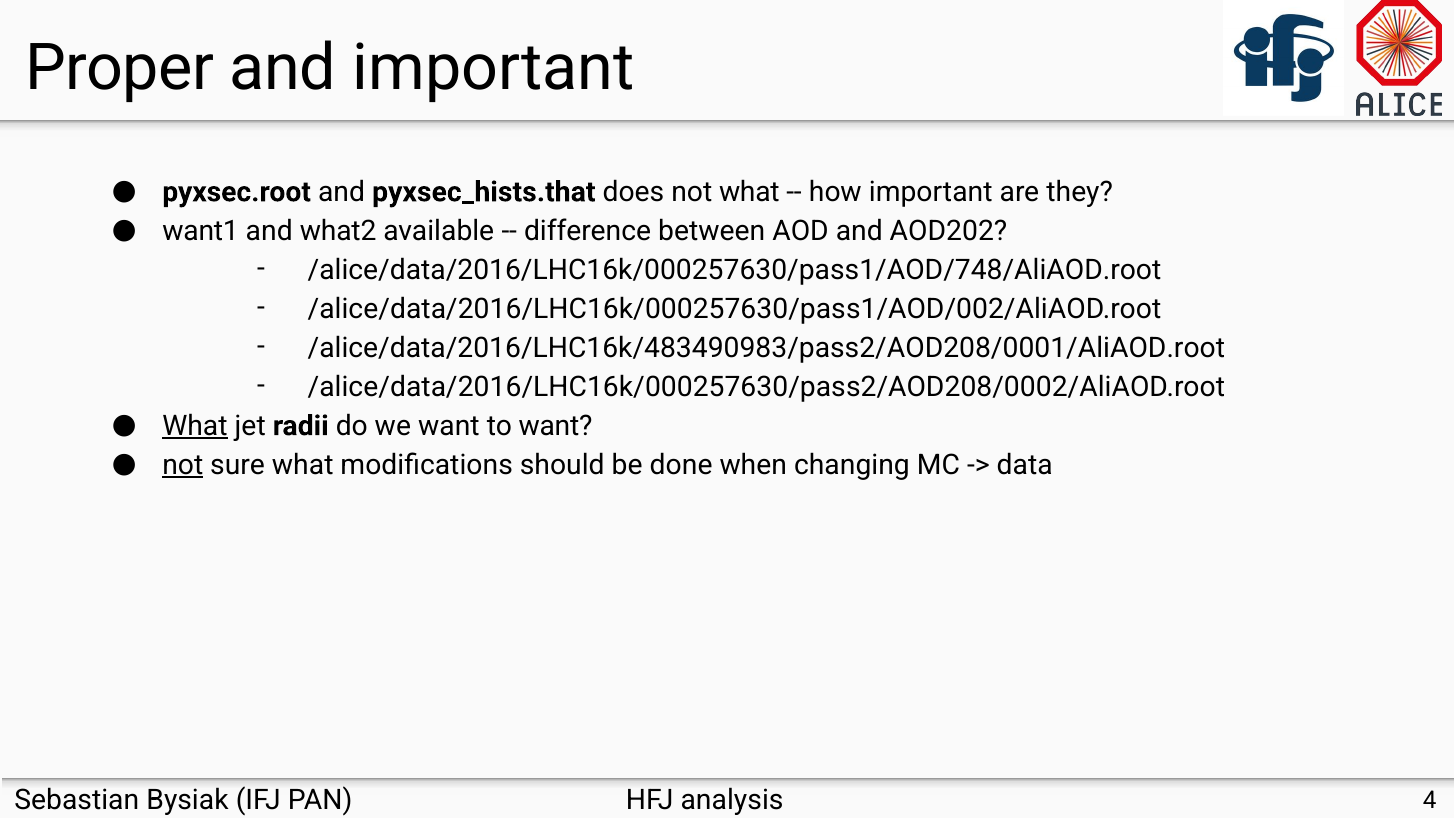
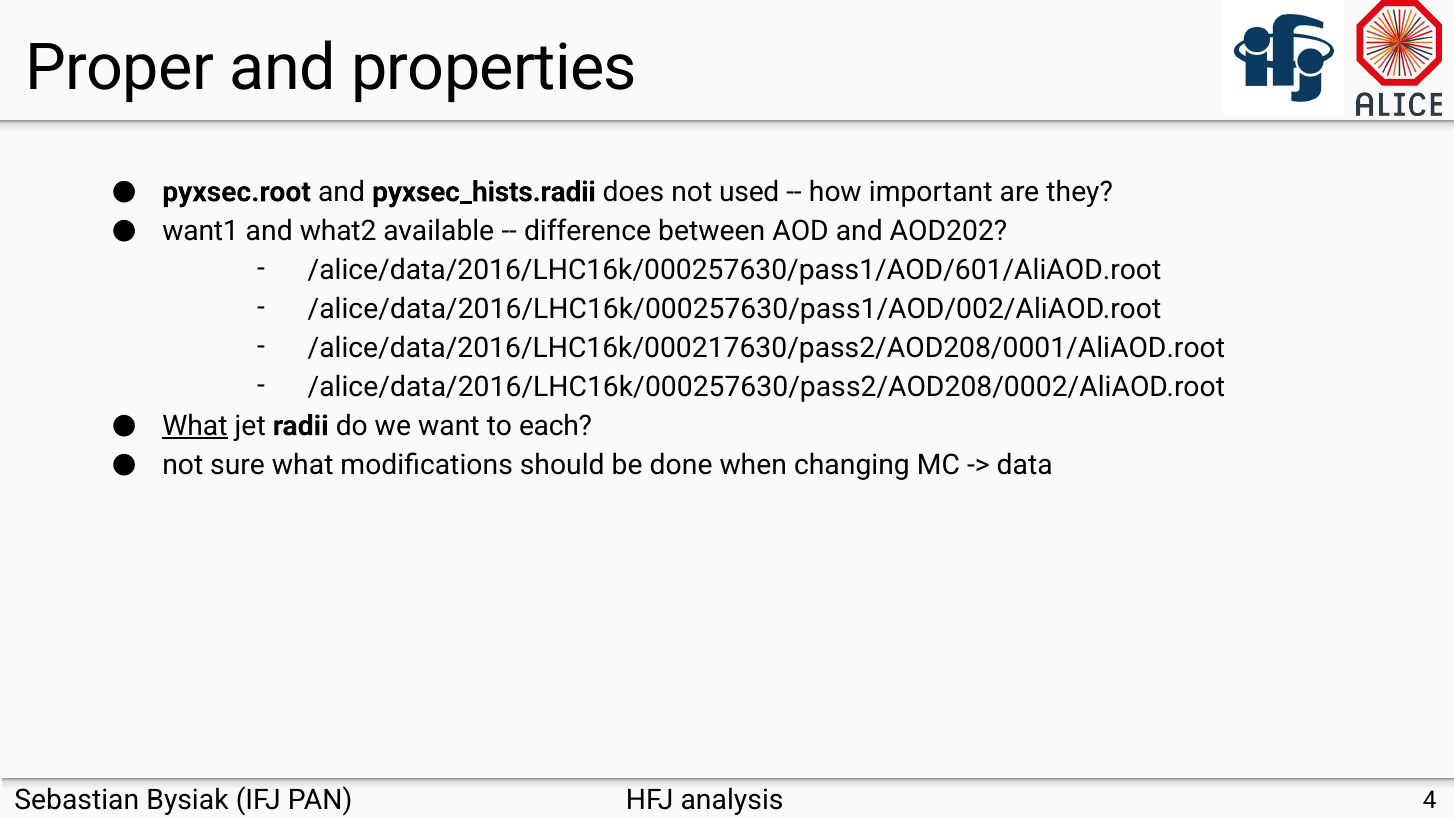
and important: important -> properties (494, 68)
pyxsec_hists.that: pyxsec_hists.that -> pyxsec_hists.radii (484, 192)
not what: what -> used (749, 192)
/alice/data/2016/LHC16k/000257630/pass1/AOD/748/AliAOD.root: /alice/data/2016/LHC16k/000257630/pass1/AOD/748/AliAOD.root -> /alice/data/2016/LHC16k/000257630/pass1/AOD/601/AliAOD.root (735, 270)
/alice/data/2016/LHC16k/483490983/pass2/AOD208/0001/AliAOD.root: /alice/data/2016/LHC16k/483490983/pass2/AOD208/0001/AliAOD.root -> /alice/data/2016/LHC16k/000217630/pass2/AOD208/0001/AliAOD.root (766, 348)
to want: want -> each (556, 426)
not underline: present -> none (183, 465)
